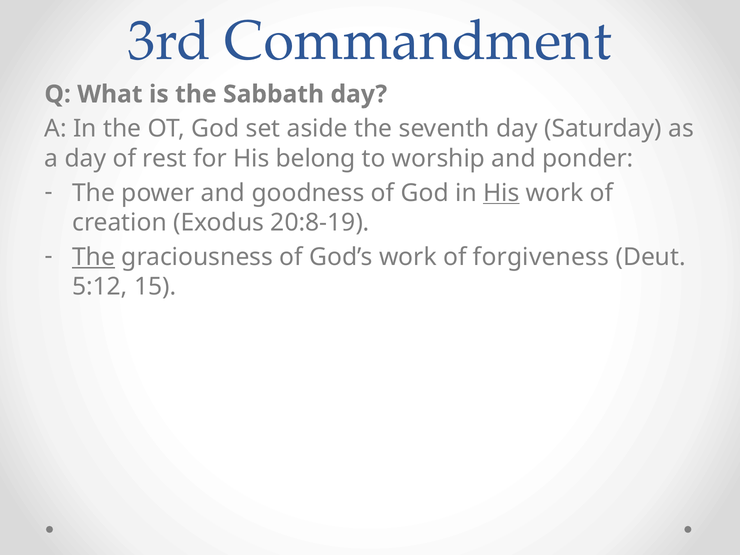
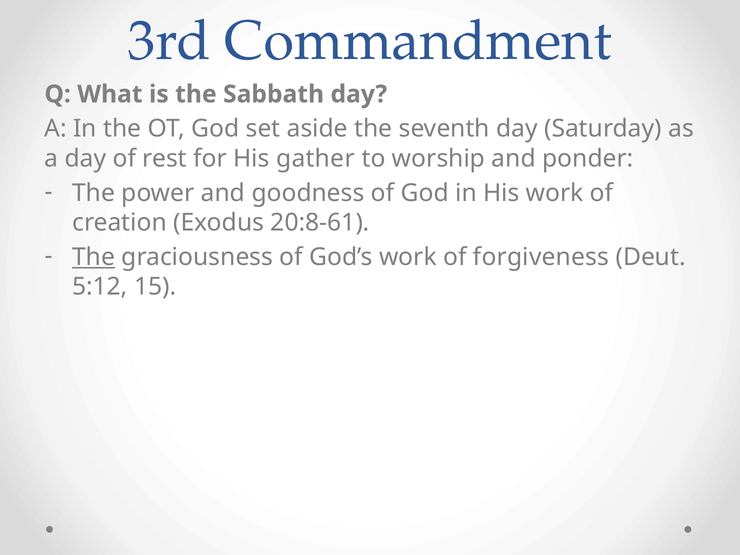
belong: belong -> gather (316, 158)
His underline: present -> none (501, 193)
20:8-19: 20:8-19 -> 20:8-61 (320, 222)
